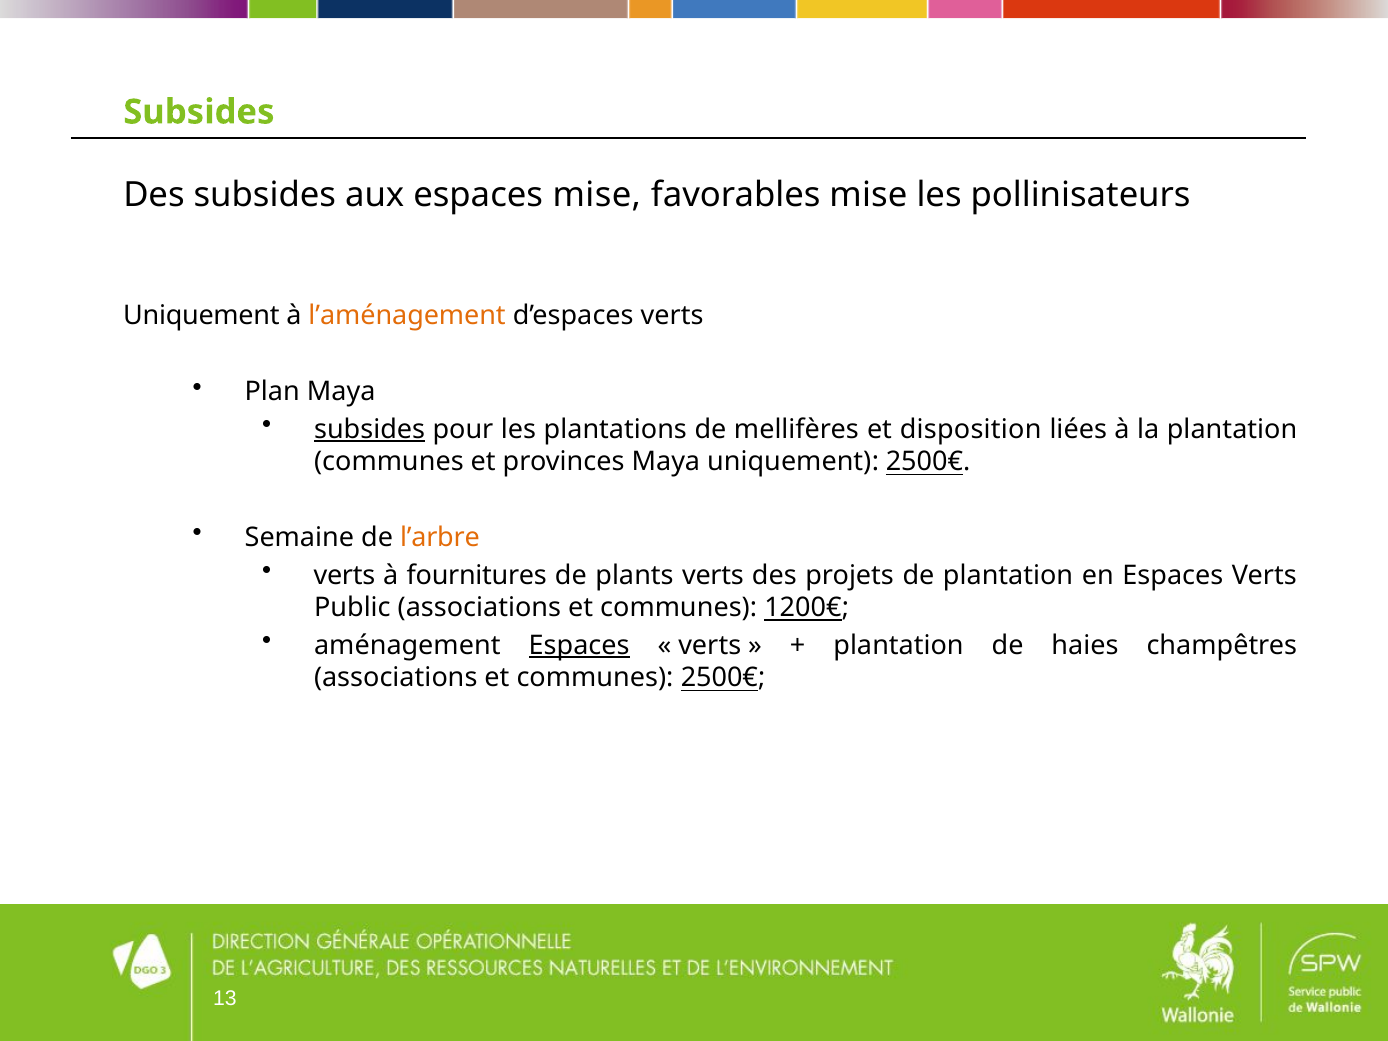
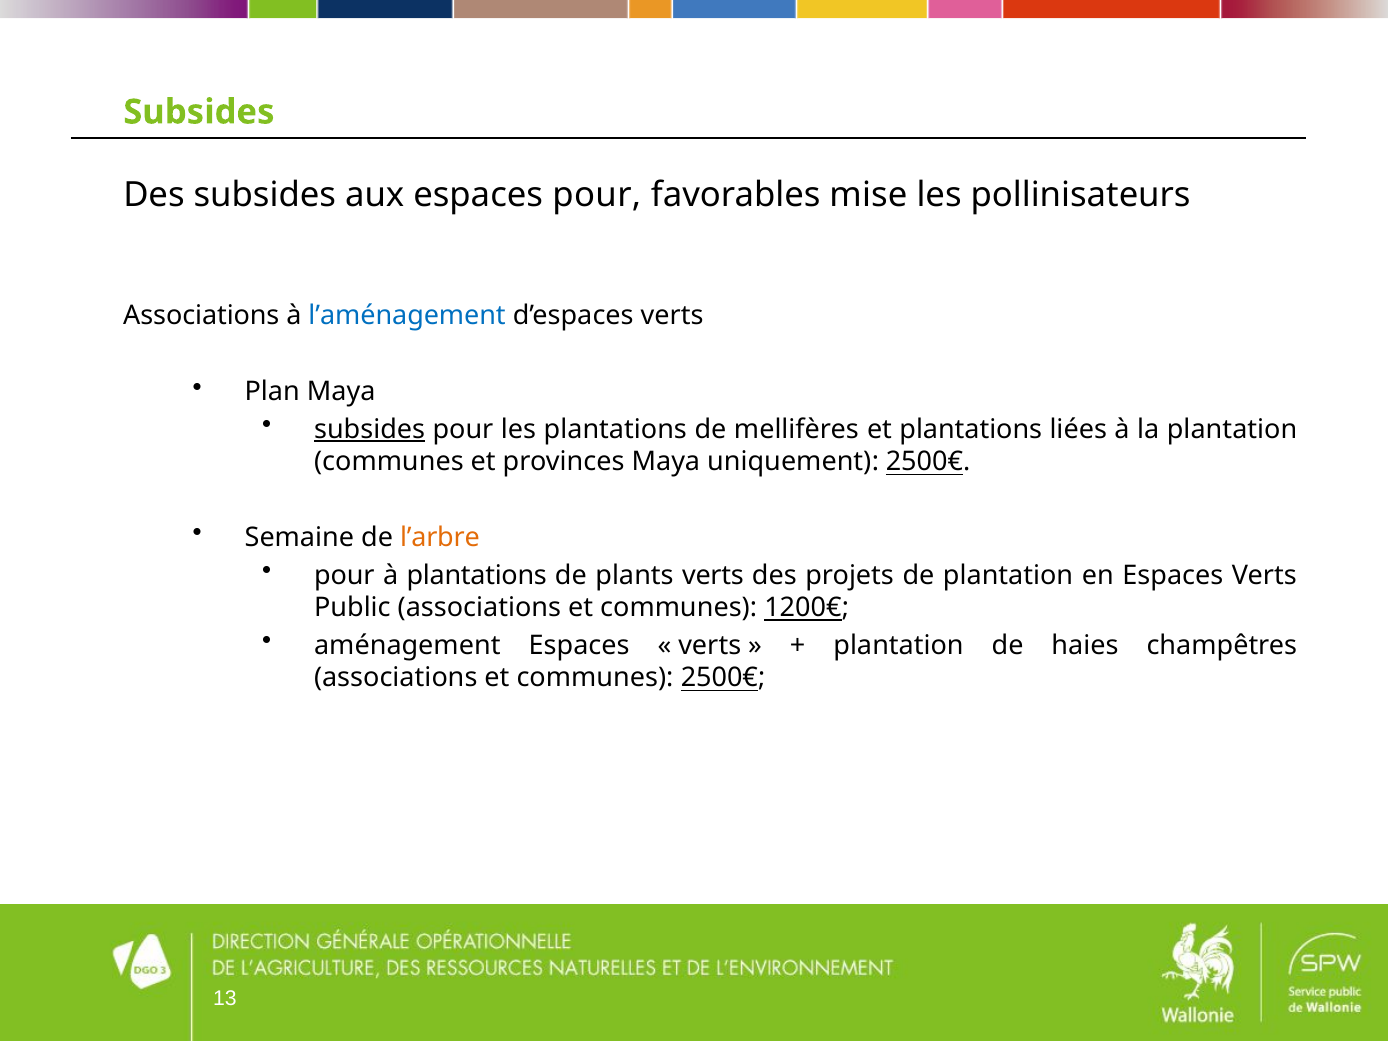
espaces mise: mise -> pour (597, 195)
Uniquement: Uniquement -> Associations (201, 316)
l’aménagement colour: orange -> blue (407, 316)
et disposition: disposition -> plantations (971, 429)
verts: verts -> pour (344, 575)
à fournitures: fournitures -> plantations (477, 575)
Espaces underline: present -> none (579, 645)
